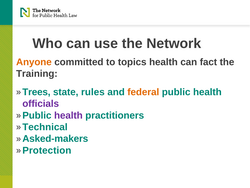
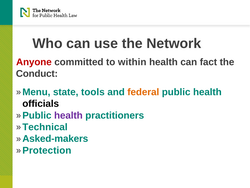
Anyone colour: orange -> red (34, 62)
topics: topics -> within (132, 62)
Training: Training -> Conduct (37, 74)
Trees: Trees -> Menu (36, 92)
rules: rules -> tools (93, 92)
officials colour: purple -> black (41, 103)
